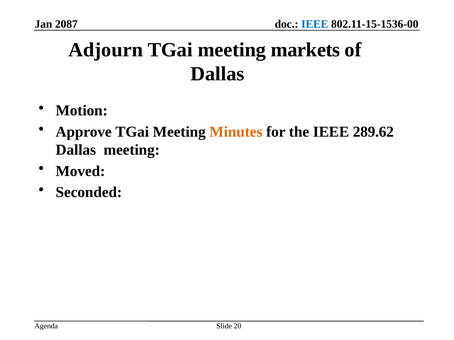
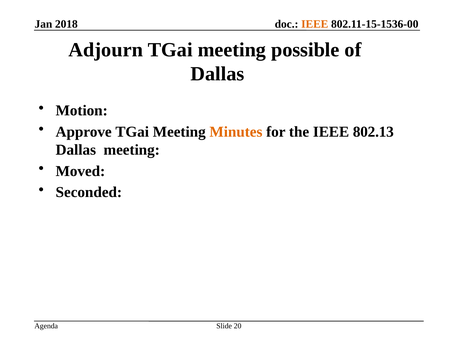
2087: 2087 -> 2018 (66, 24)
IEEE colour: blue -> orange (315, 24)
markets: markets -> possible (305, 50)
289.62: 289.62 -> 802.13 (373, 132)
